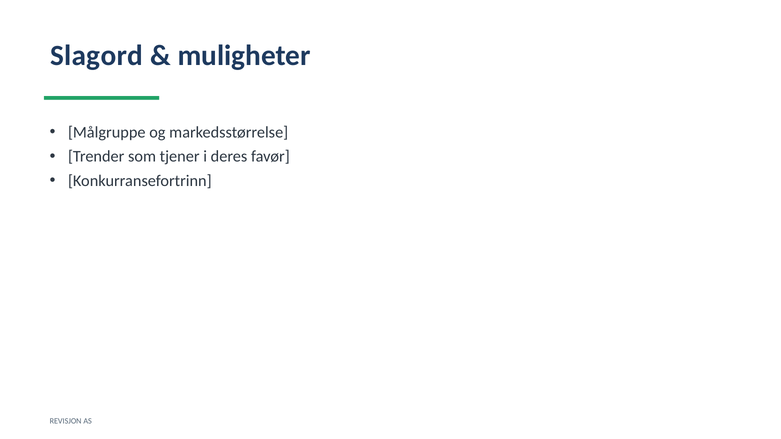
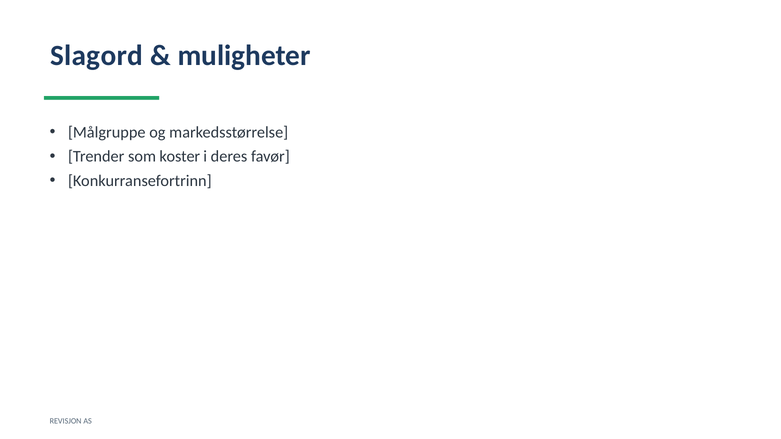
tjener: tjener -> koster (180, 157)
